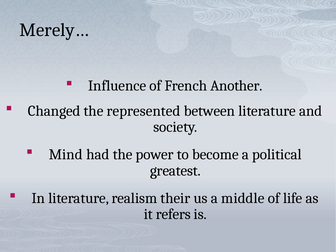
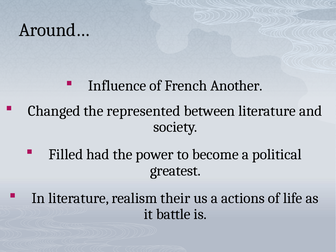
Merely…: Merely… -> Around… (54, 30)
Mind: Mind -> Filled (66, 154)
middle: middle -> actions (243, 198)
refers: refers -> battle (173, 214)
